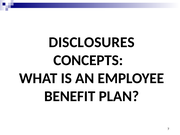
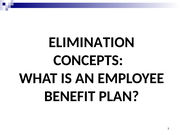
DISCLOSURES: DISCLOSURES -> ELIMINATION (92, 42)
